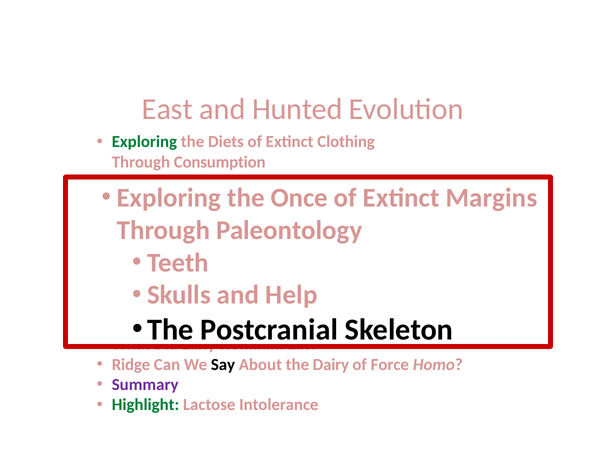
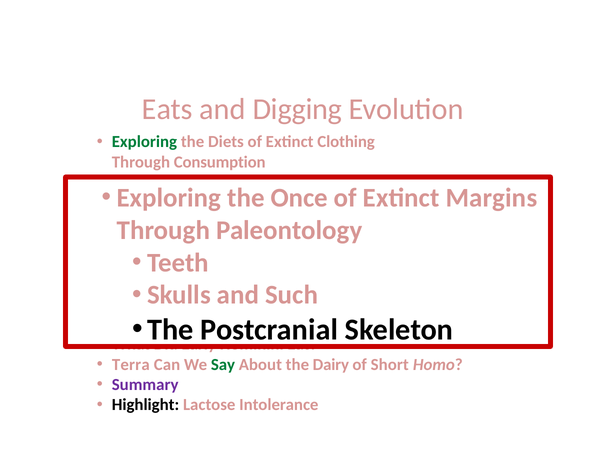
East: East -> Eats (167, 109)
Hunted: Hunted -> Digging (297, 109)
Help: Help -> Such (292, 295)
Ridge: Ridge -> Terra (131, 364)
Say colour: black -> green (223, 364)
Force: Force -> Short (390, 364)
Highlight colour: green -> black (145, 404)
